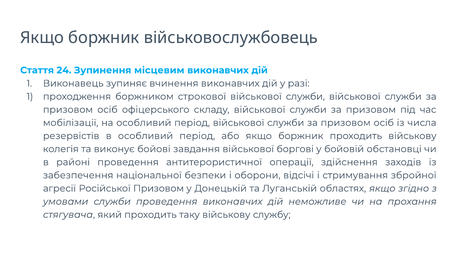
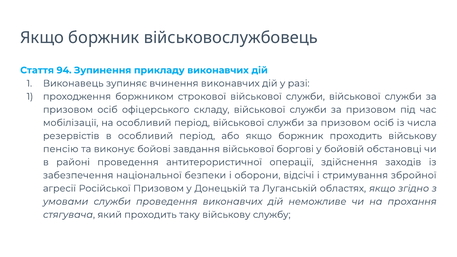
24: 24 -> 94 (64, 70)
місцевим: місцевим -> прикладу (159, 70)
колегія: колегія -> пенсію (61, 149)
